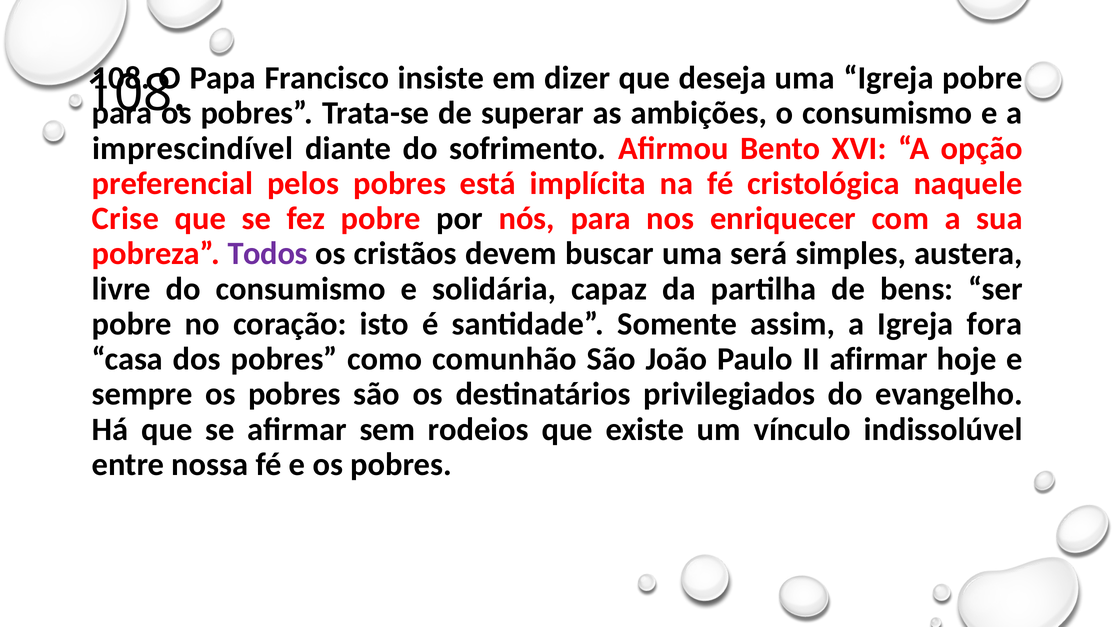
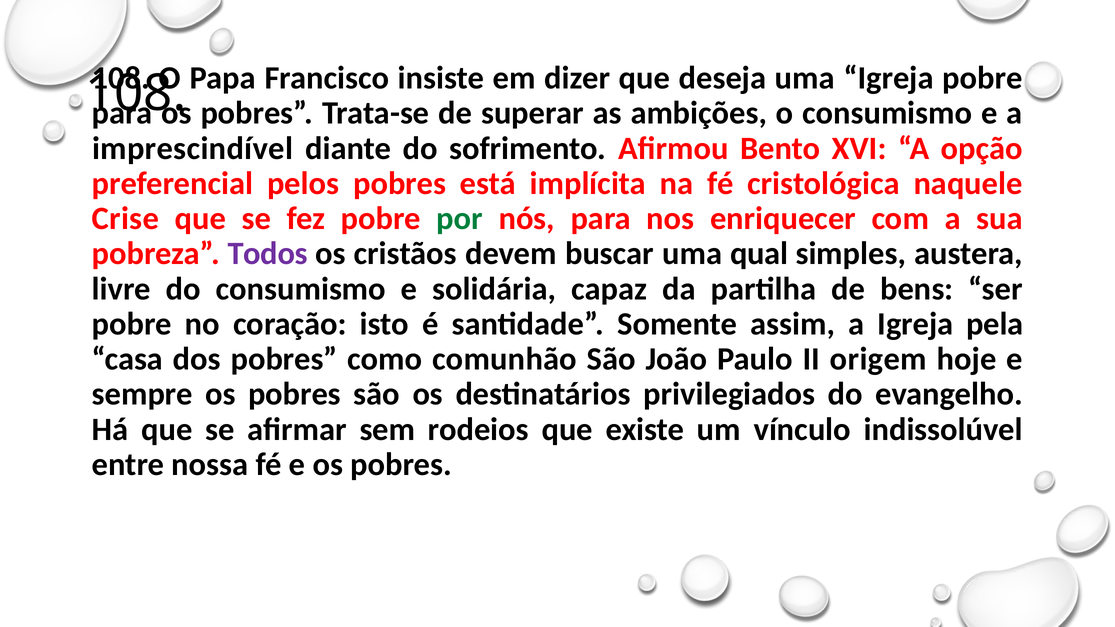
por colour: black -> green (460, 219)
será: será -> qual (759, 254)
fora: fora -> pela (995, 324)
II afirmar: afirmar -> origem (878, 359)
